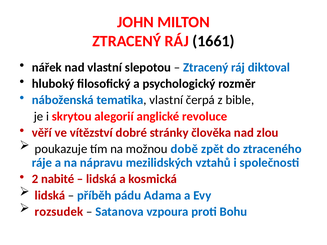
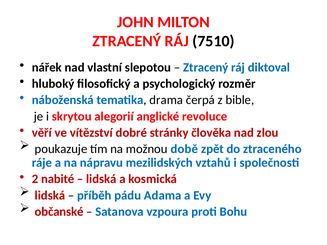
1661: 1661 -> 7510 (214, 41)
tematika vlastní: vlastní -> drama (166, 100)
rozsudek: rozsudek -> občanské (59, 212)
